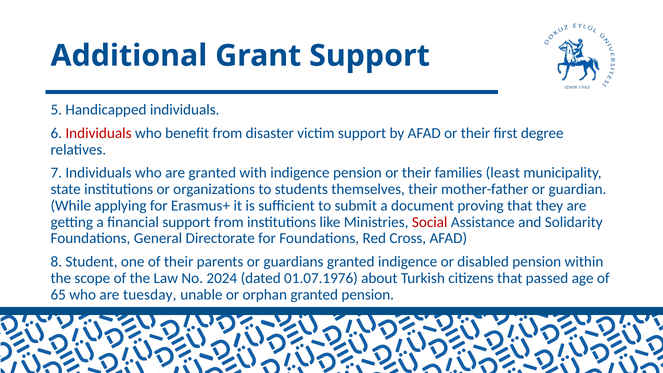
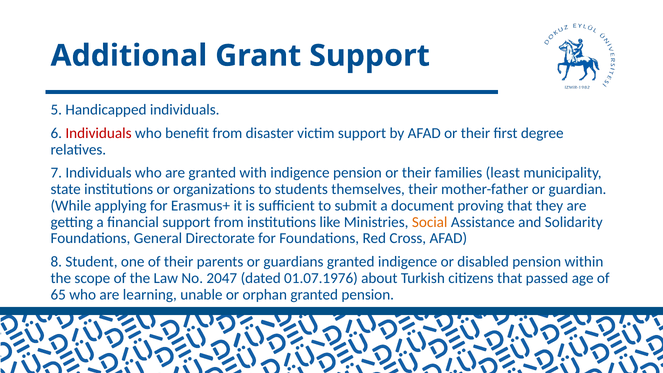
Social colour: red -> orange (430, 222)
2024: 2024 -> 2047 (222, 278)
tuesday: tuesday -> learning (150, 294)
